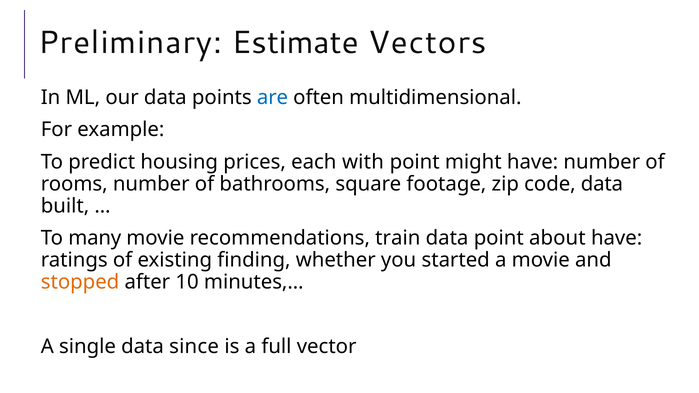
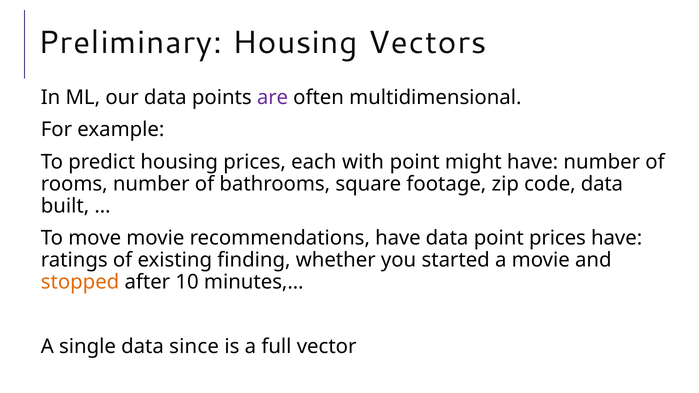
Preliminary Estimate: Estimate -> Housing (295, 43)
are colour: blue -> purple (273, 97)
many: many -> move (95, 238)
recommendations train: train -> have (398, 238)
point about: about -> prices (557, 238)
